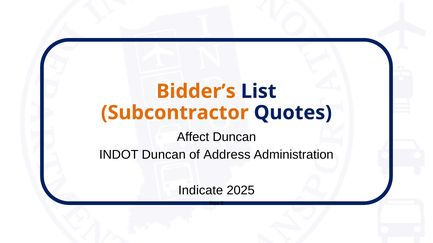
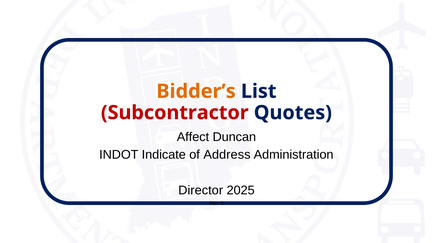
Subcontractor colour: orange -> red (175, 113)
INDOT Duncan: Duncan -> Indicate (164, 155)
Indicate: Indicate -> Director (201, 191)
